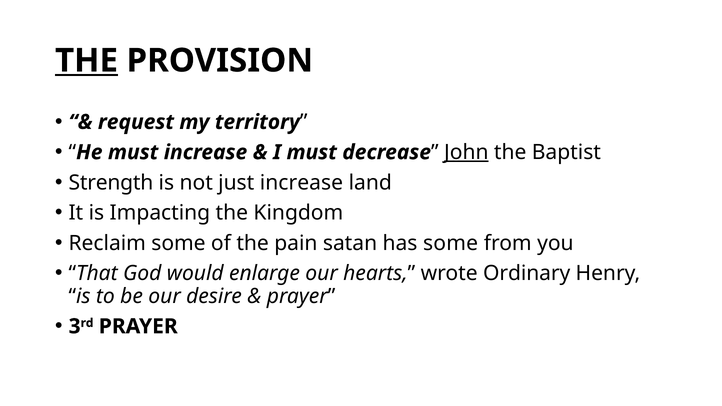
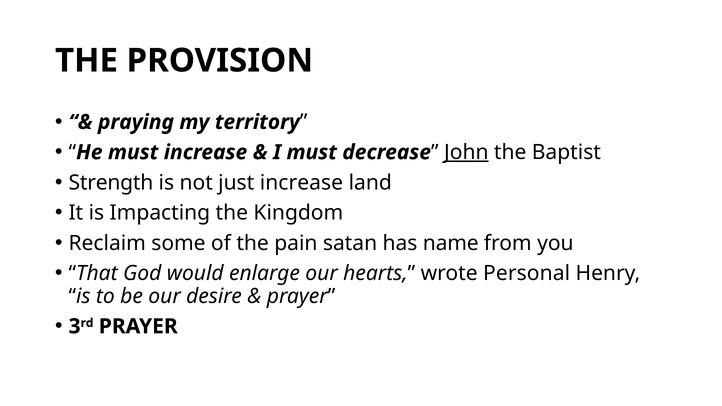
THE underline: present -> none (86, 61)
request: request -> praying (136, 122)
has some: some -> name (451, 243)
Ordinary: Ordinary -> Personal (527, 273)
